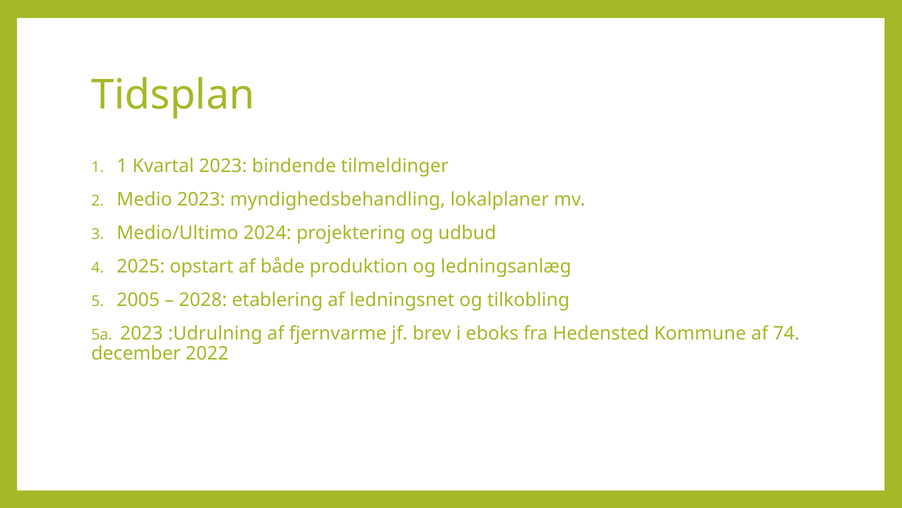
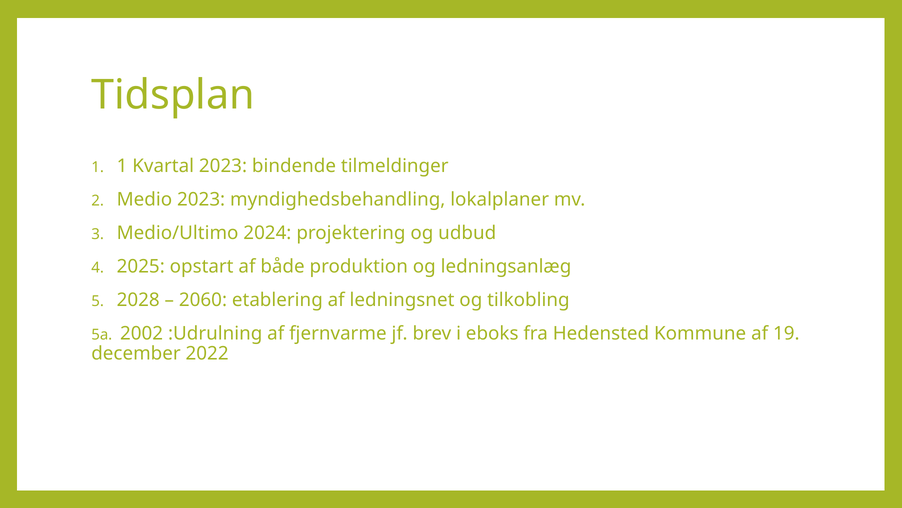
2005: 2005 -> 2028 (138, 299)
2028: 2028 -> 2060 (203, 299)
5a 2023: 2023 -> 2002 (142, 333)
74: 74 -> 19 (786, 333)
